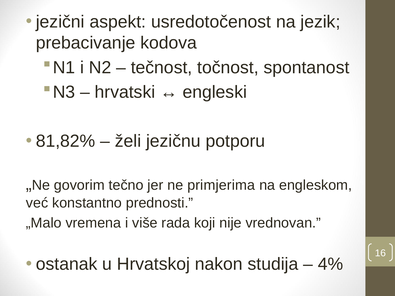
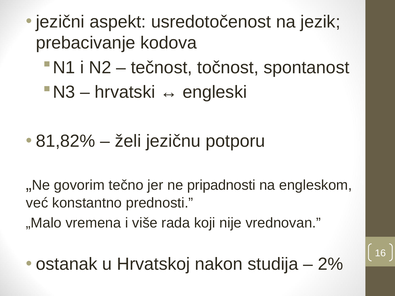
primjerima: primjerima -> pripadnosti (221, 185)
4%: 4% -> 2% (331, 264)
